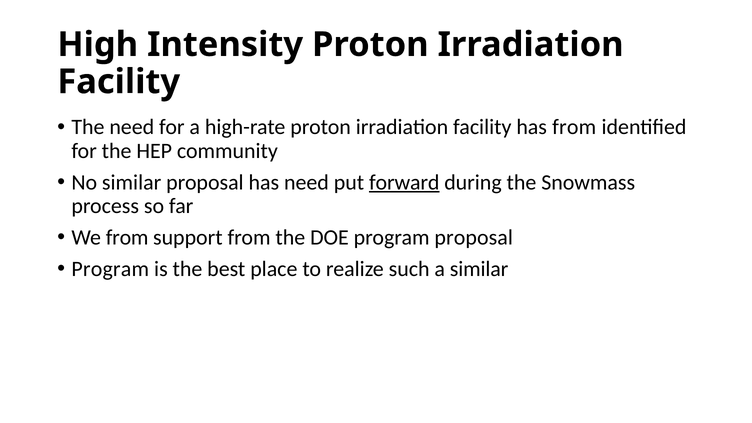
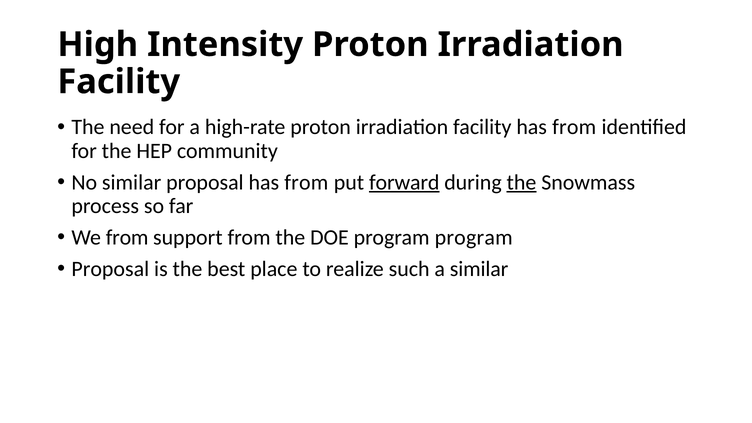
proposal has need: need -> from (306, 182)
the underline: none -> present (521, 182)
program proposal: proposal -> program (474, 238)
Program: Program -> Proposal (110, 269)
